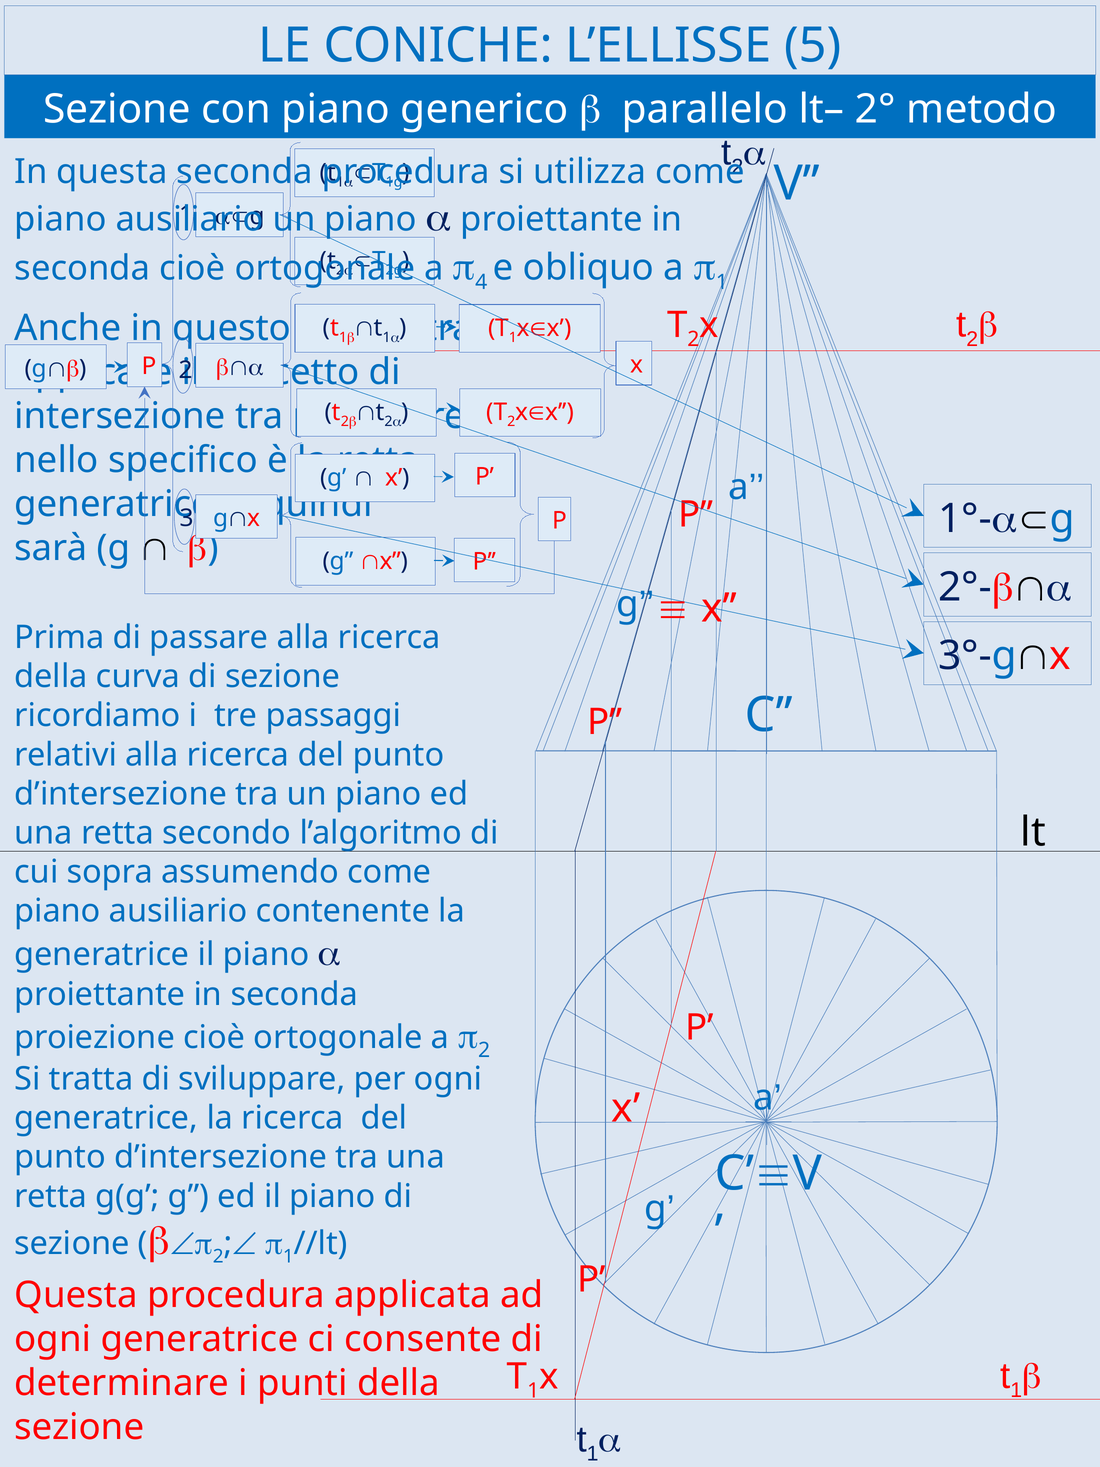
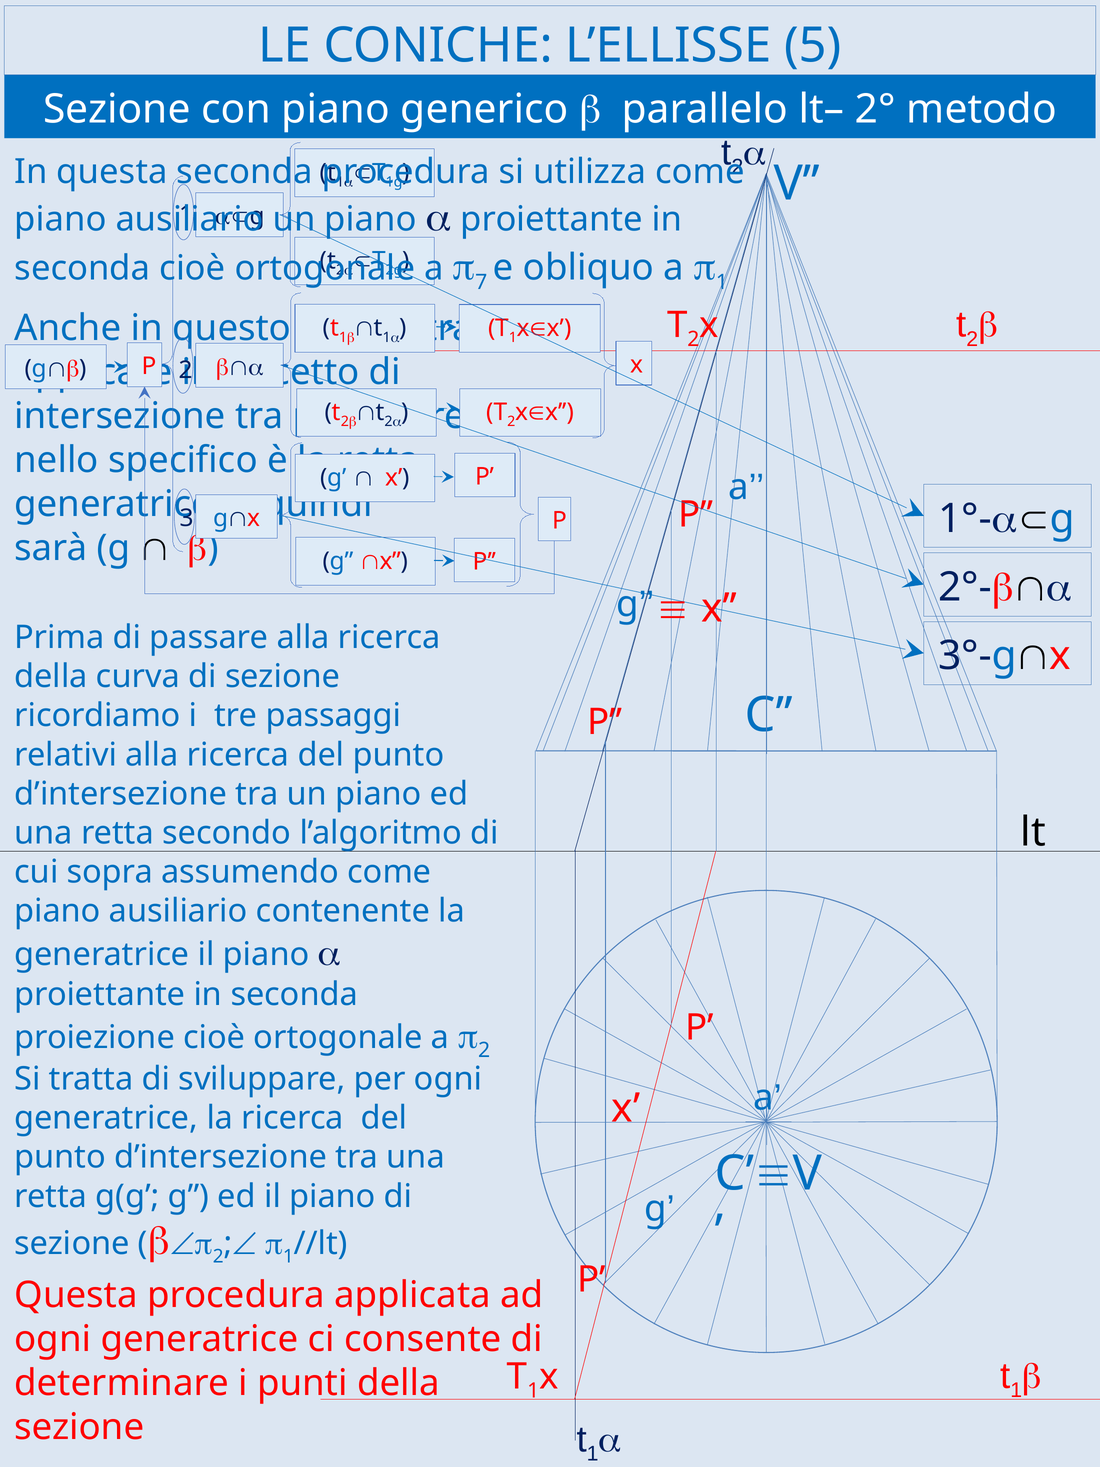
4: 4 -> 7 (481, 282)
